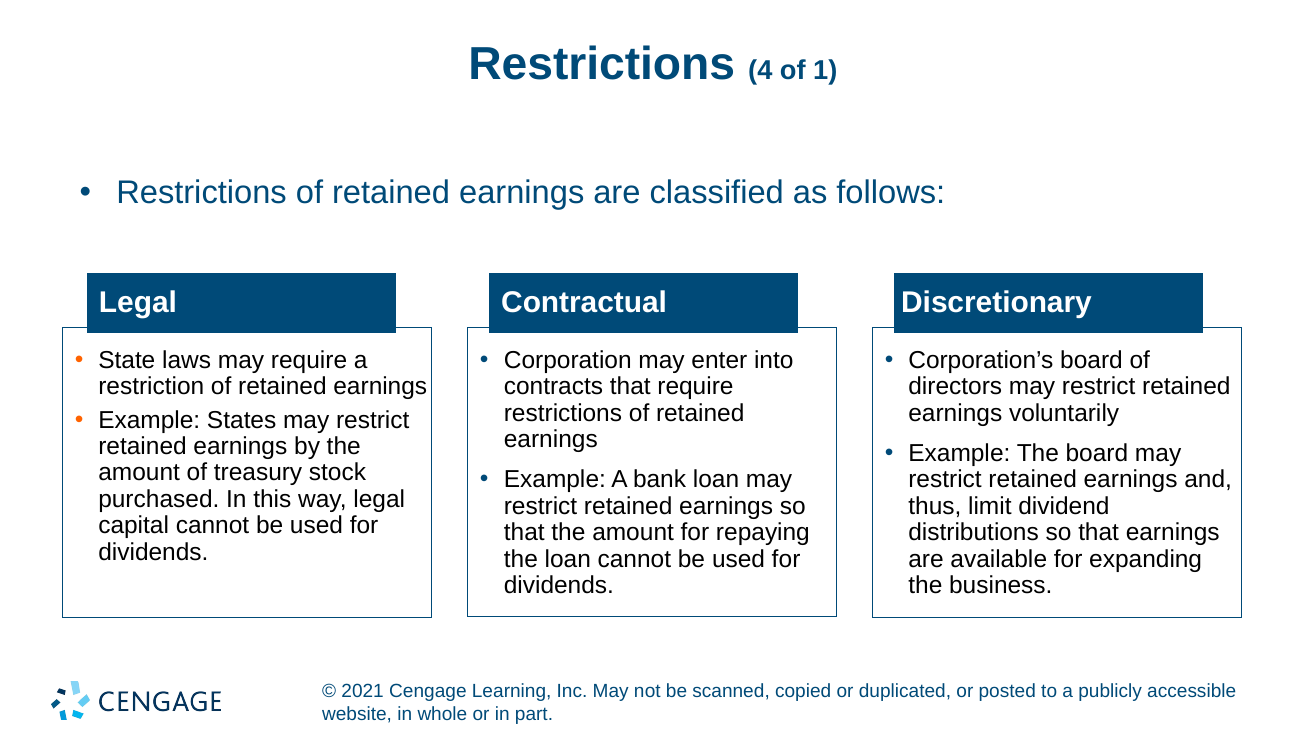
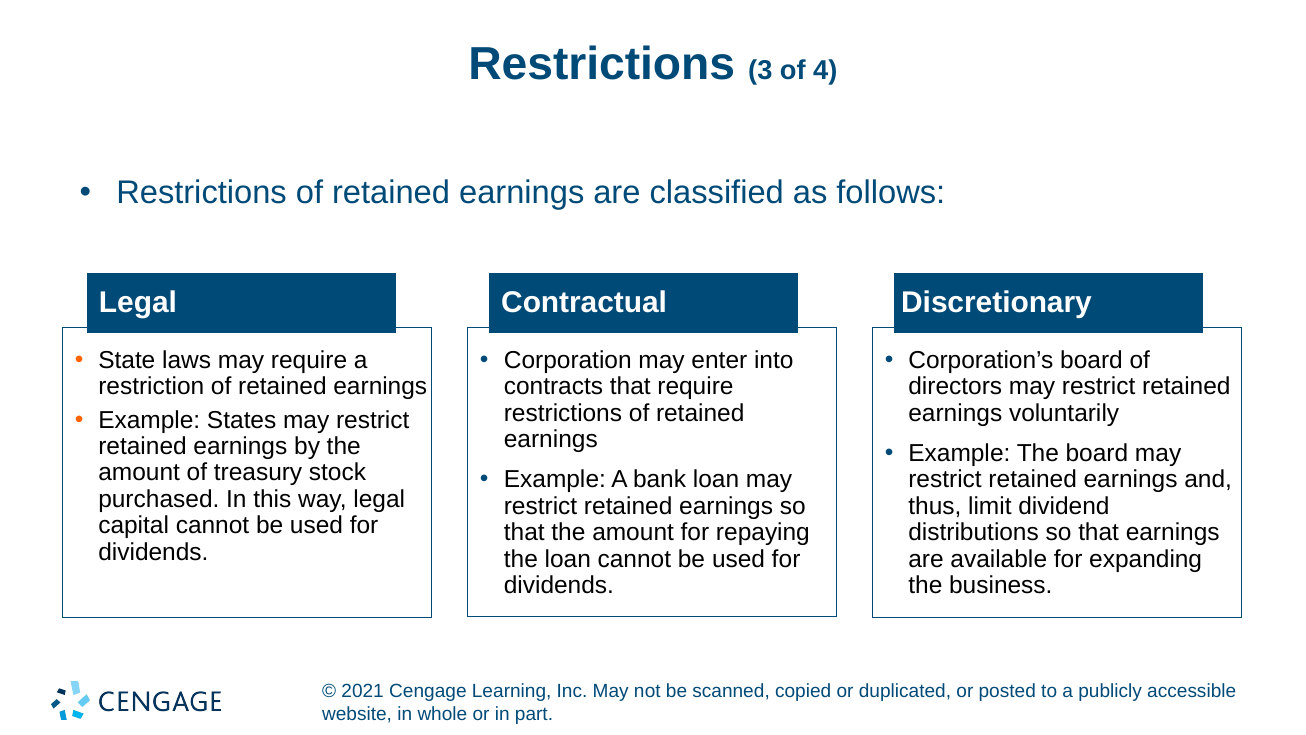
4: 4 -> 3 (760, 70)
1: 1 -> 4 (825, 70)
